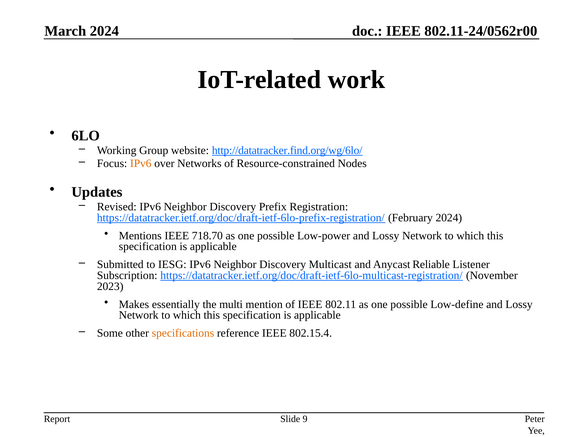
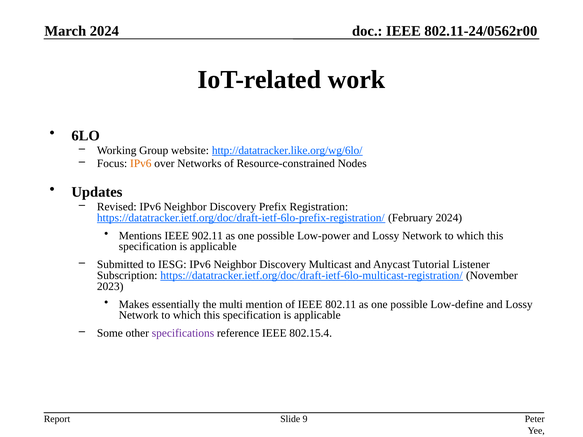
http://datatracker.find.org/wg/6lo/: http://datatracker.find.org/wg/6lo/ -> http://datatracker.like.org/wg/6lo/ (287, 151)
718.70: 718.70 -> 902.11 (207, 236)
Reliable: Reliable -> Tutorial (431, 265)
specifications colour: orange -> purple (183, 333)
